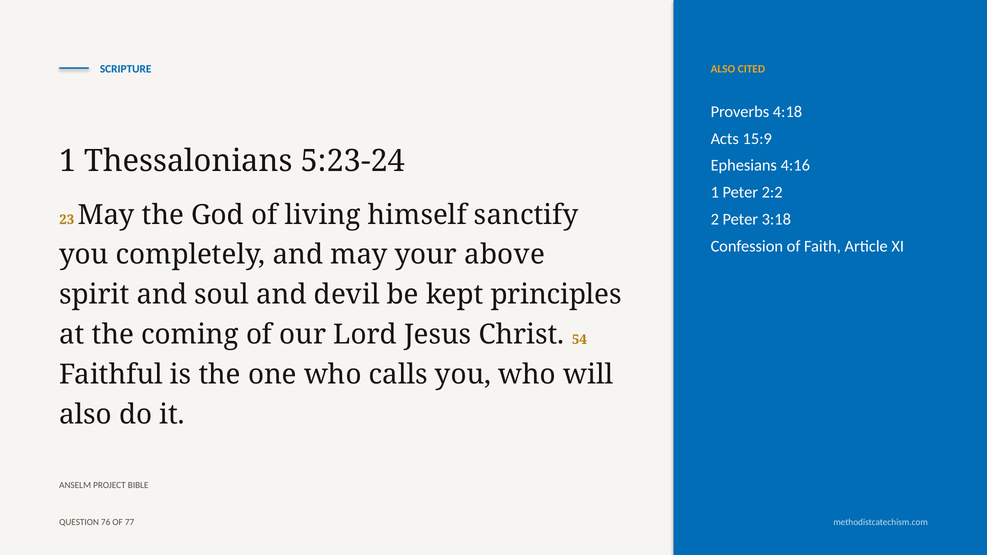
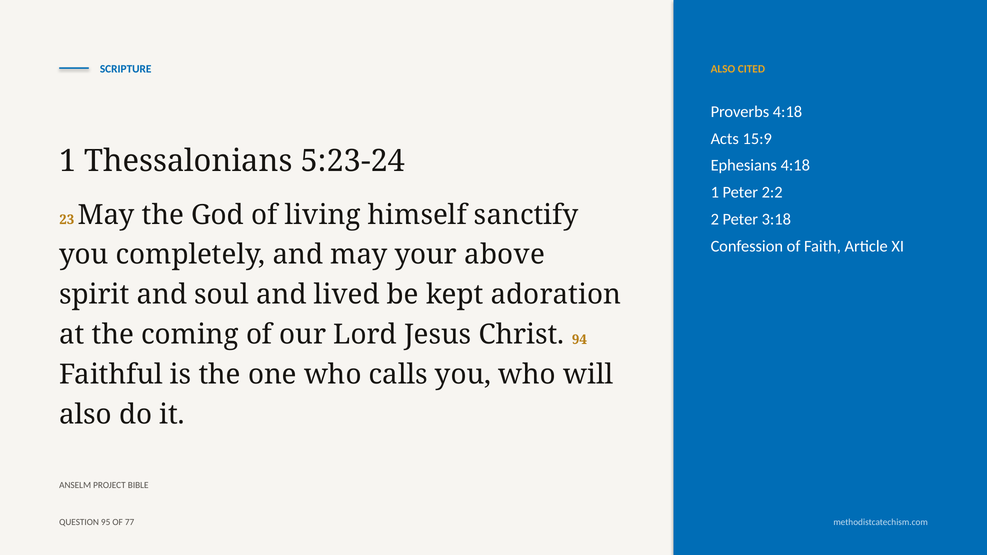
Ephesians 4:16: 4:16 -> 4:18 (795, 166)
devil: devil -> lived (347, 295)
principles: principles -> adoration (556, 295)
54: 54 -> 94 (579, 340)
76: 76 -> 95 (106, 522)
